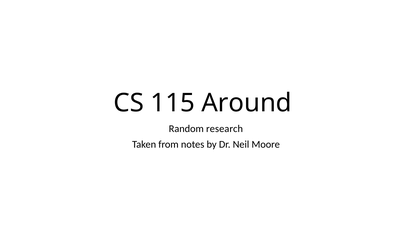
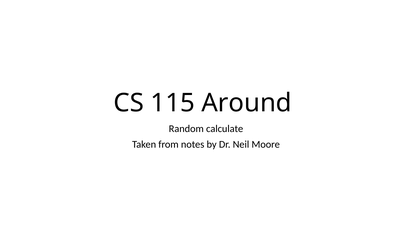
research: research -> calculate (225, 129)
